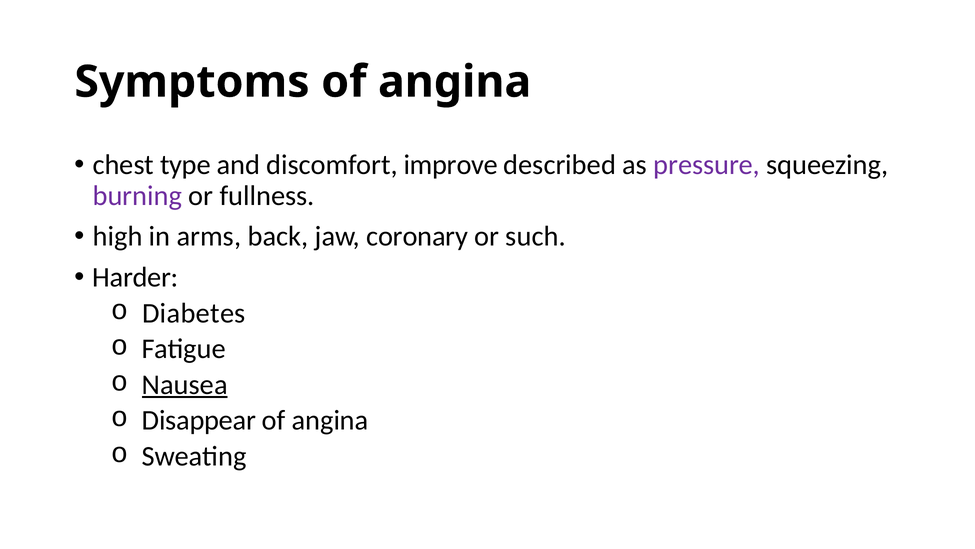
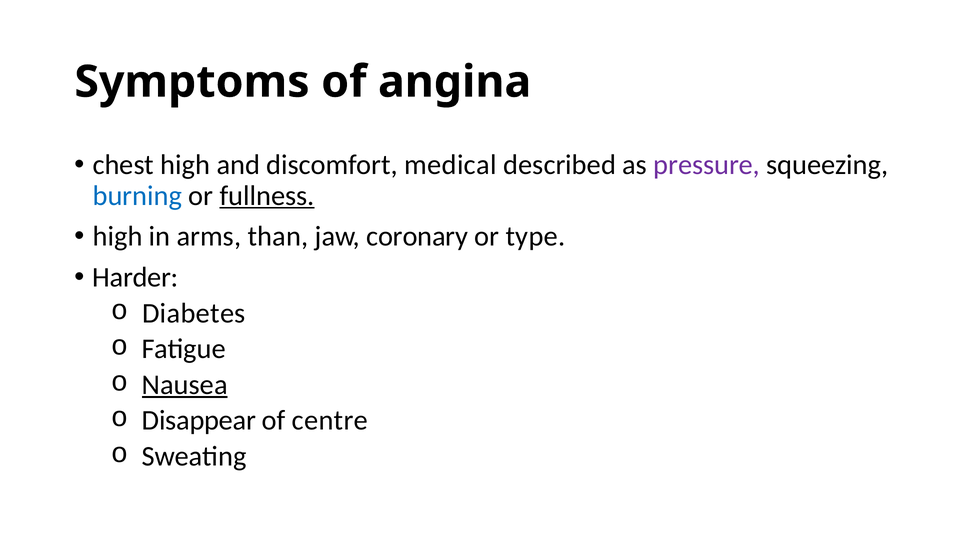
chest type: type -> high (185, 165)
improve: improve -> medical (450, 165)
burning colour: purple -> blue (137, 195)
fullness underline: none -> present (267, 195)
back: back -> than (278, 236)
such: such -> type (536, 236)
angina: angina -> centre (330, 420)
